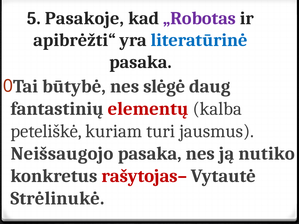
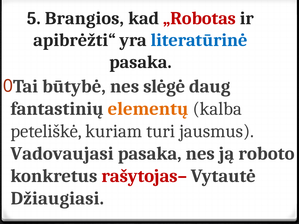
Pasakoje: Pasakoje -> Brangios (84, 18)
„Robotas colour: purple -> red (200, 18)
elementų colour: red -> orange (148, 109)
Neišsaugojo: Neišsaugojo -> Vadovaujasi (62, 154)
nutiko: nutiko -> roboto (267, 154)
Strėlinukė: Strėlinukė -> Džiaugiasi (57, 199)
